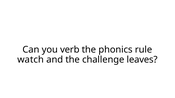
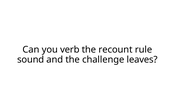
phonics: phonics -> recount (116, 50)
watch: watch -> sound (31, 60)
